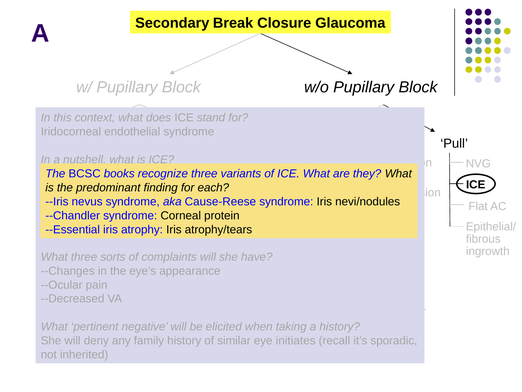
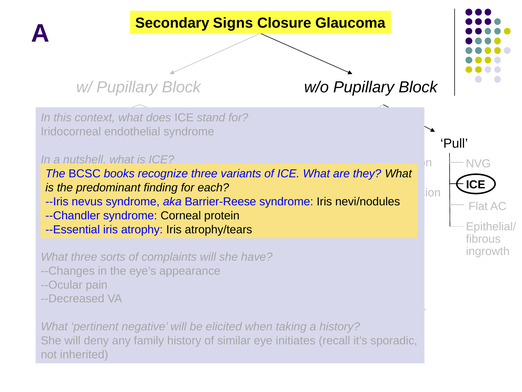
Break: Break -> Signs (233, 23)
Cause-Reese: Cause-Reese -> Barrier-Reese (220, 201)
